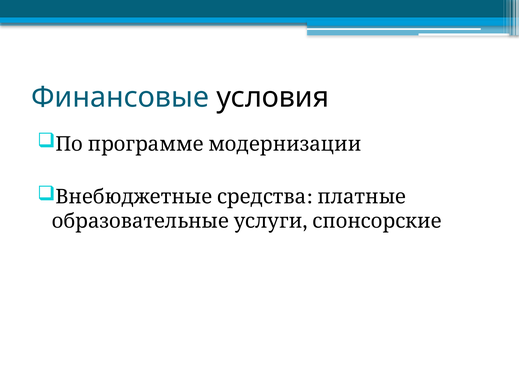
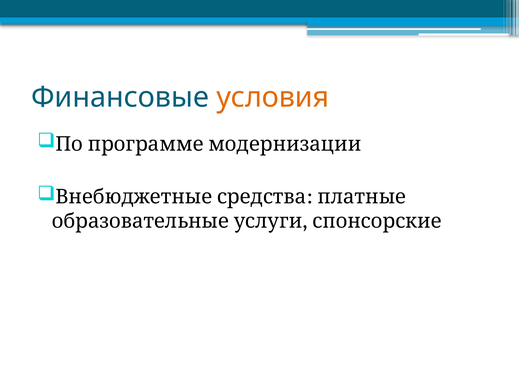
условия colour: black -> orange (273, 97)
